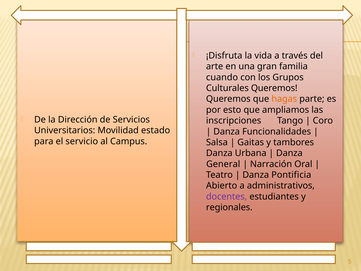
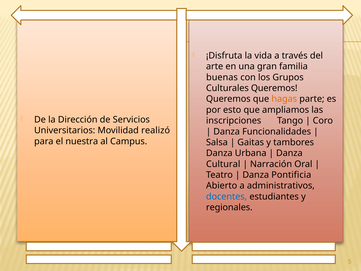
cuando: cuando -> buenas (222, 77)
estado: estado -> realizó (156, 130)
servicio: servicio -> nuestra (82, 141)
General: General -> Cultural (223, 164)
docentes colour: purple -> blue (227, 196)
